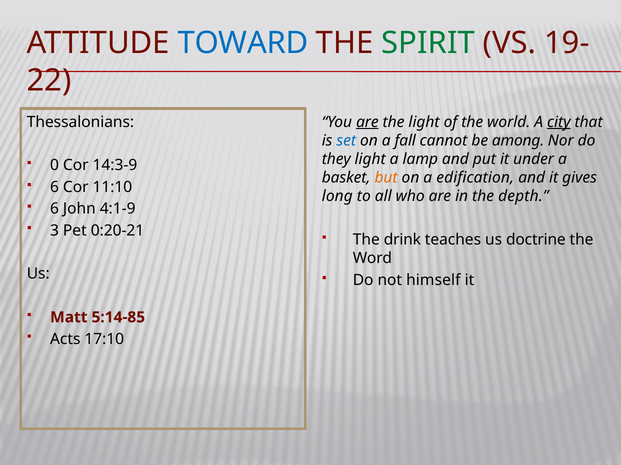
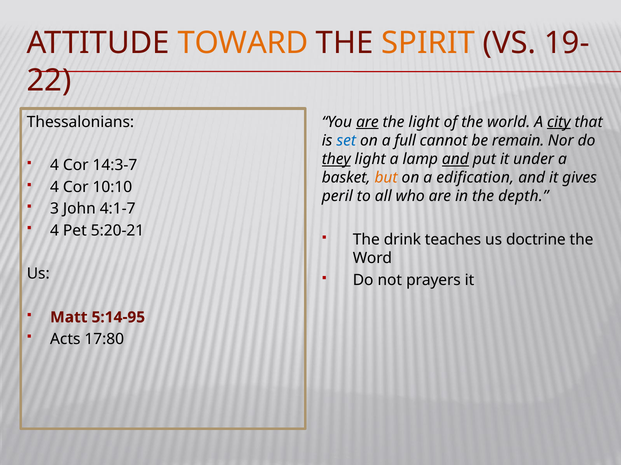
TOWARD colour: blue -> orange (243, 43)
SPIRIT colour: green -> orange (428, 43)
fall: fall -> full (405, 141)
among: among -> remain (518, 141)
they underline: none -> present (336, 159)
and underline: none -> present (455, 159)
0: 0 -> 4 (55, 166)
14:3-9: 14:3-9 -> 14:3-7 (115, 166)
6: 6 -> 4 (55, 187)
11:10: 11:10 -> 10:10 (112, 187)
long: long -> peril (337, 197)
6: 6 -> 3 (55, 209)
4:1-9: 4:1-9 -> 4:1-7 (118, 209)
3: 3 -> 4 (55, 231)
0:20-21: 0:20-21 -> 5:20-21 (118, 231)
himself: himself -> prayers (433, 280)
5:14-85: 5:14-85 -> 5:14-95 (118, 318)
17:10: 17:10 -> 17:80 (104, 339)
